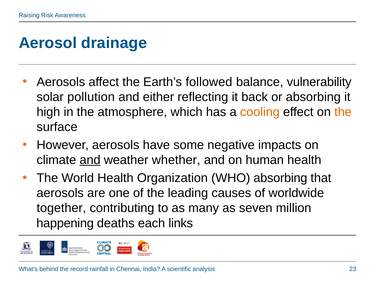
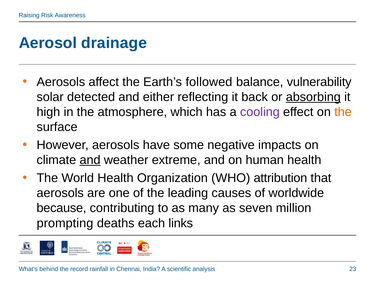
pollution: pollution -> detected (91, 97)
absorbing underline: none -> present (313, 97)
cooling colour: orange -> purple (260, 112)
whether: whether -> extreme (176, 160)
WHO absorbing: absorbing -> attribution (280, 178)
together: together -> because (61, 208)
happening: happening -> prompting (65, 223)
